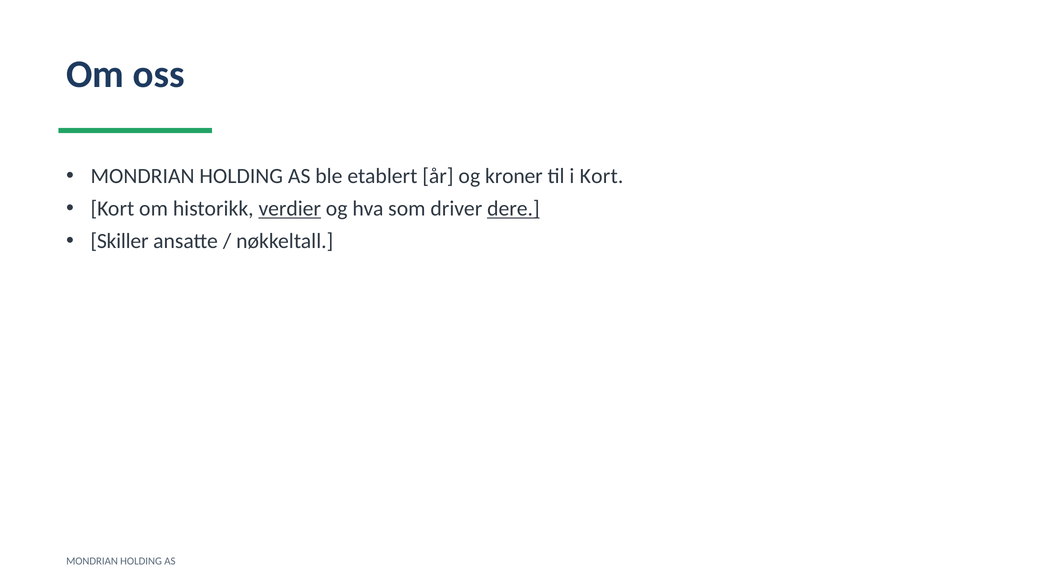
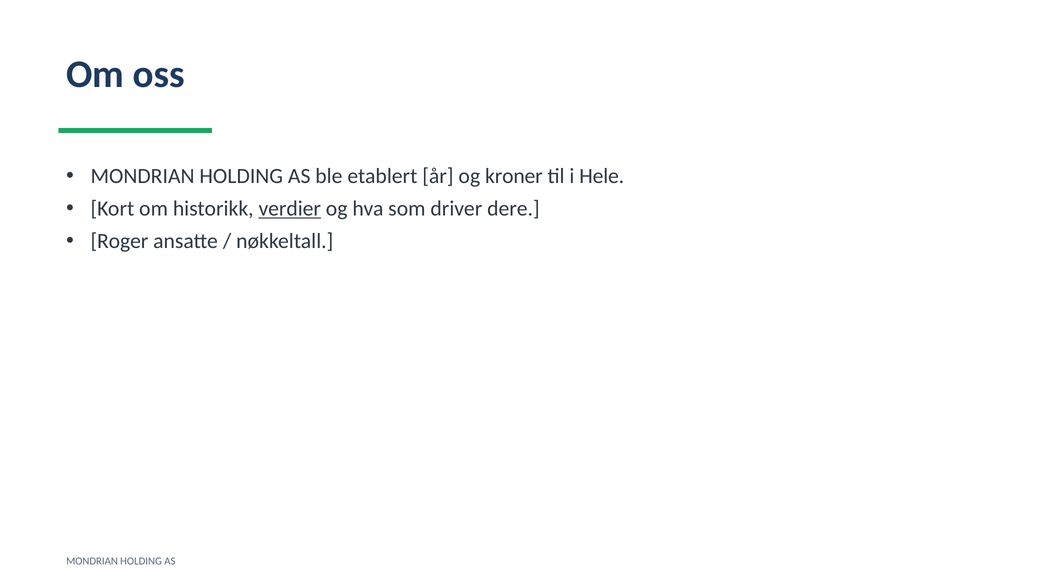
i Kort: Kort -> Hele (602, 176)
dere underline: present -> none (513, 209)
Skiller: Skiller -> Roger (119, 241)
